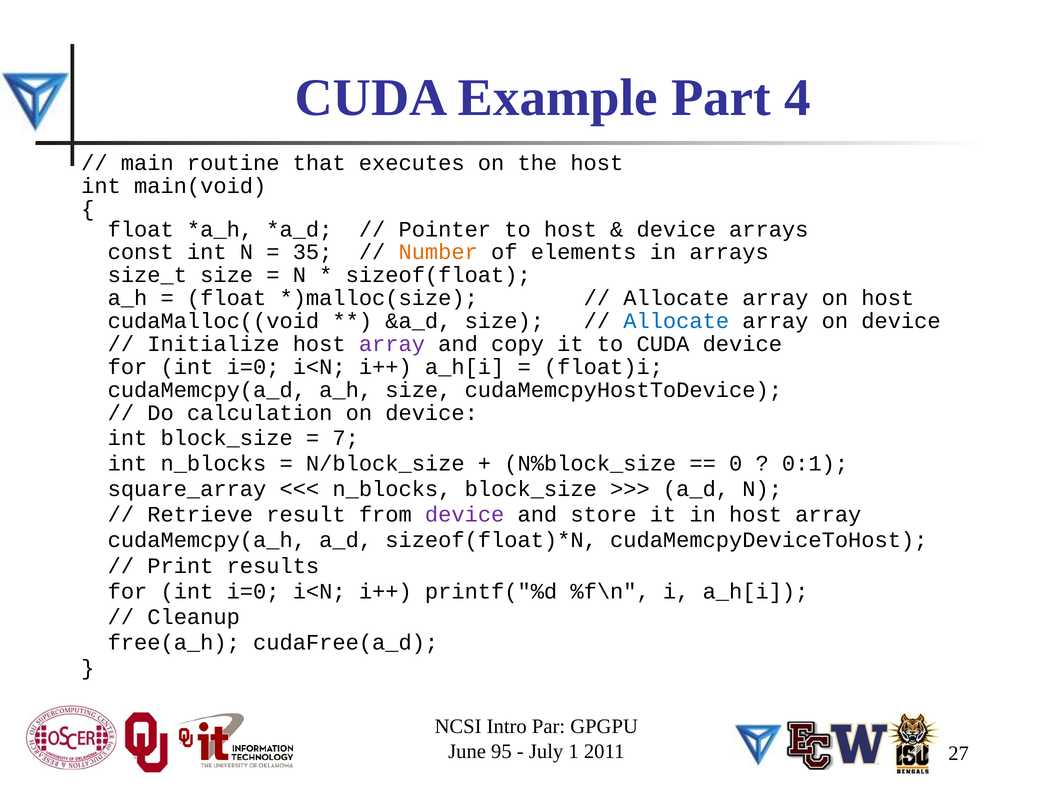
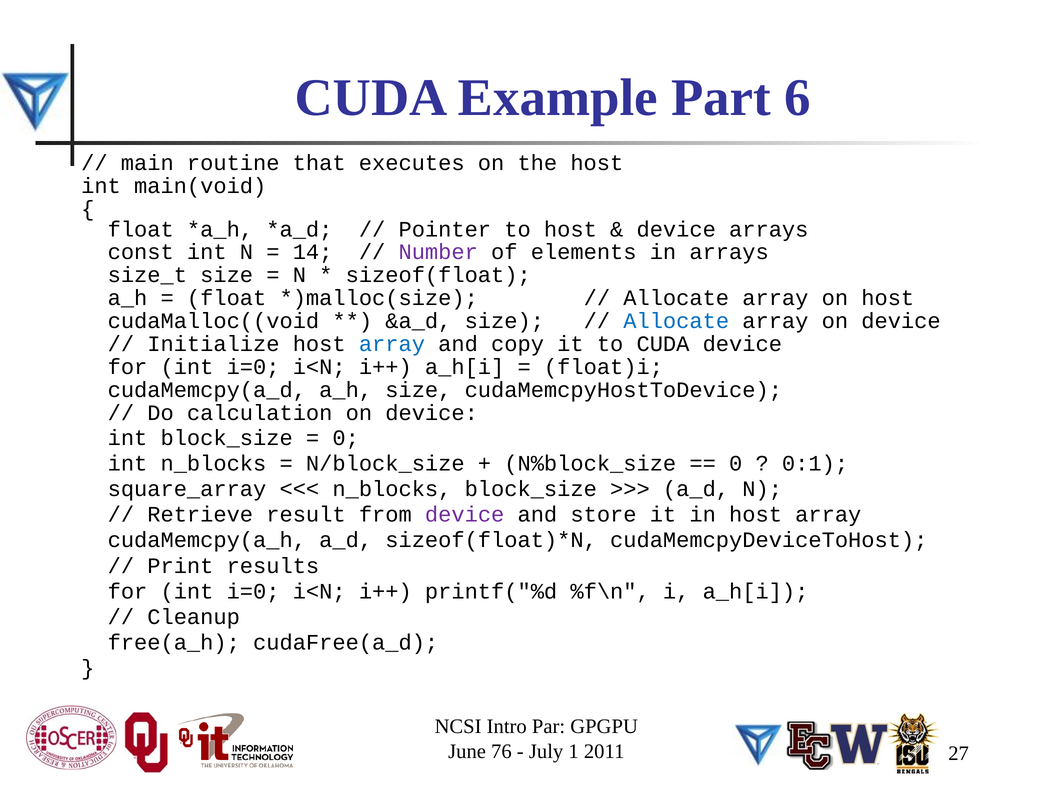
4: 4 -> 6 (797, 98)
35: 35 -> 14 (313, 252)
Number colour: orange -> purple (438, 252)
array colour: purple -> blue (392, 344)
7: 7 -> 0 (346, 438)
95: 95 -> 76 (501, 752)
